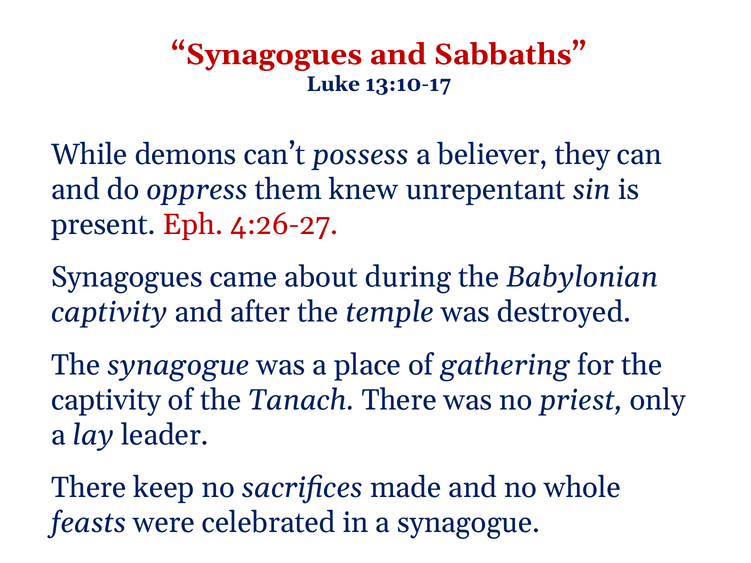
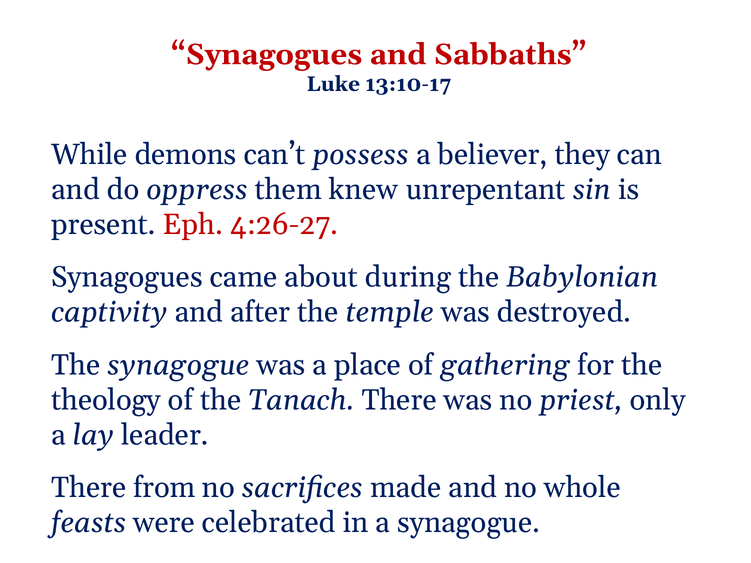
captivity: captivity -> theology (106, 400)
keep: keep -> from (164, 488)
